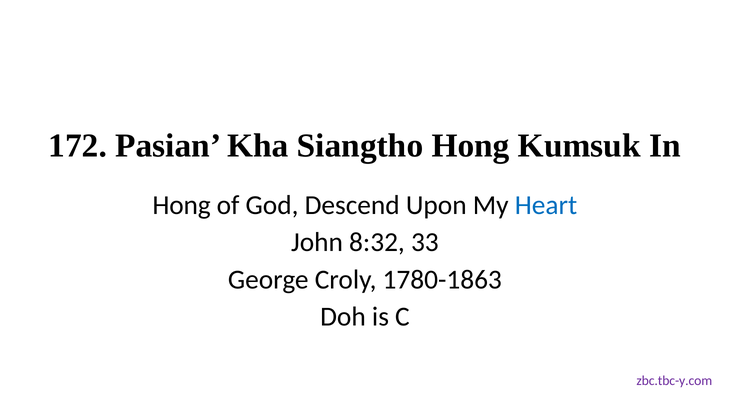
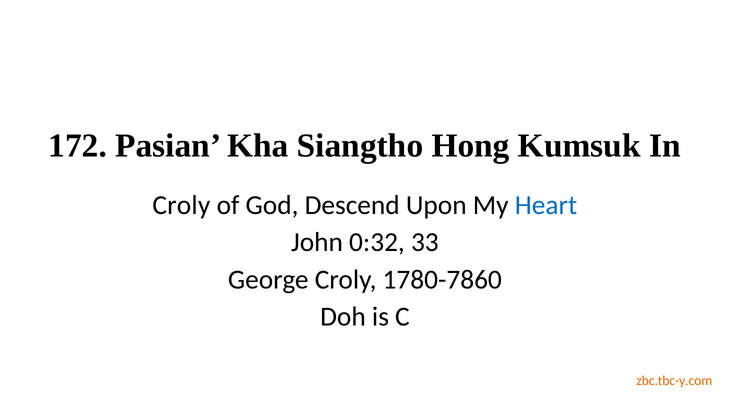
Hong: Hong -> Croly (181, 205)
8:32: 8:32 -> 0:32 (377, 242)
1780-1863: 1780-1863 -> 1780-7860 (442, 279)
zbc.tbc-y.com colour: purple -> orange (674, 380)
